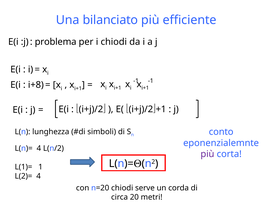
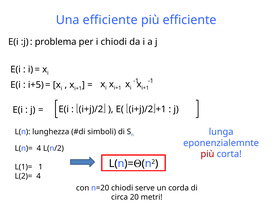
Una bilanciato: bilanciato -> efficiente (110, 20)
i+8: i+8 -> i+5 (36, 85)
conto: conto -> lunga (221, 132)
più colour: purple -> red (207, 154)
